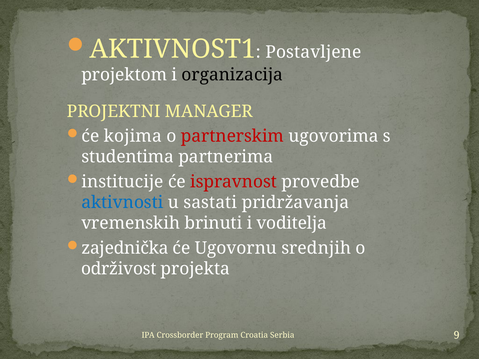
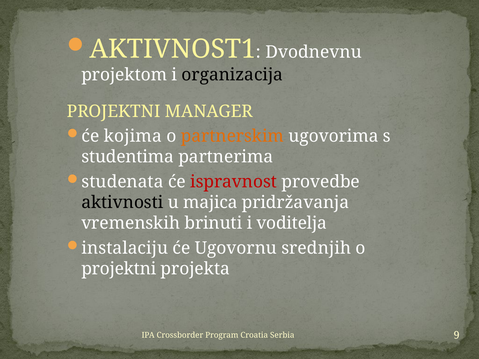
Postavljene: Postavljene -> Dvodnevnu (314, 52)
partnerskim colour: red -> orange (232, 136)
institucije: institucije -> studenata (123, 182)
aktivnosti colour: blue -> black (122, 203)
sastati: sastati -> majica (210, 203)
zajednička: zajednička -> instalaciju (125, 248)
održivost: održivost -> projektni (119, 269)
